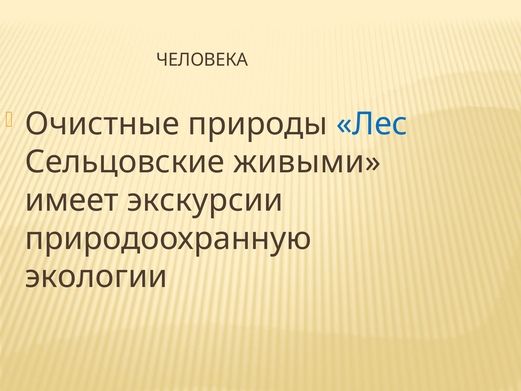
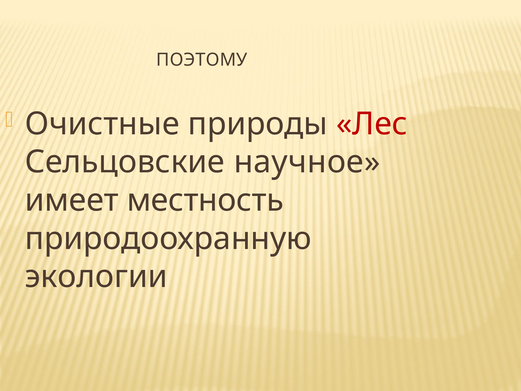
ЧЕЛОВЕКА: ЧЕЛОВЕКА -> ПОЭТОМУ (202, 60)
Лес colour: blue -> red (372, 124)
живыми: живыми -> научное (307, 162)
экскурсии: экскурсии -> местность (205, 200)
